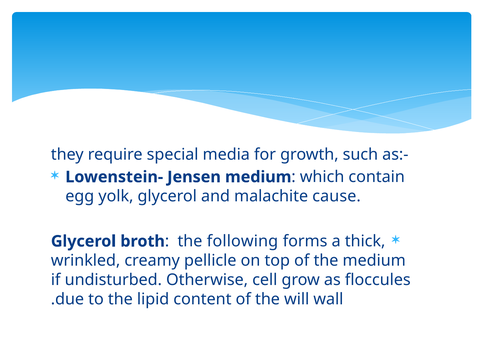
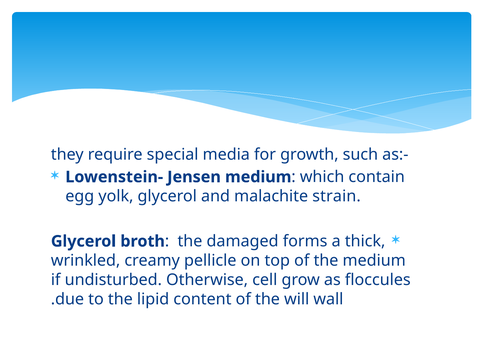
cause: cause -> strain (337, 196)
following: following -> damaged (243, 241)
